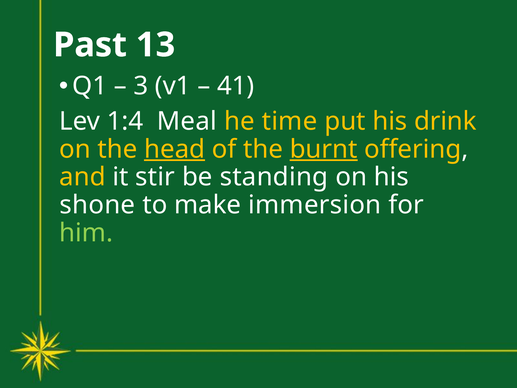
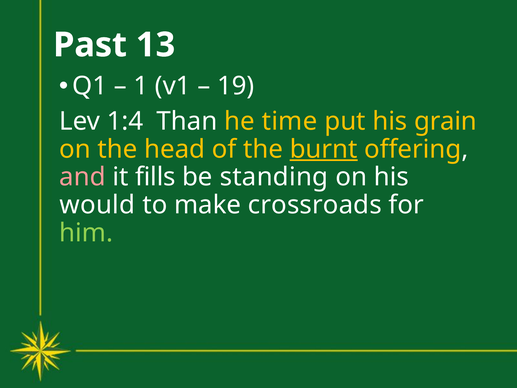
3: 3 -> 1 (141, 86)
41: 41 -> 19 (236, 86)
Meal: Meal -> Than (187, 121)
drink: drink -> grain (445, 121)
head underline: present -> none (175, 149)
and colour: yellow -> pink (82, 177)
stir: stir -> fills (155, 177)
shone: shone -> would (97, 205)
immersion: immersion -> crossroads (315, 205)
